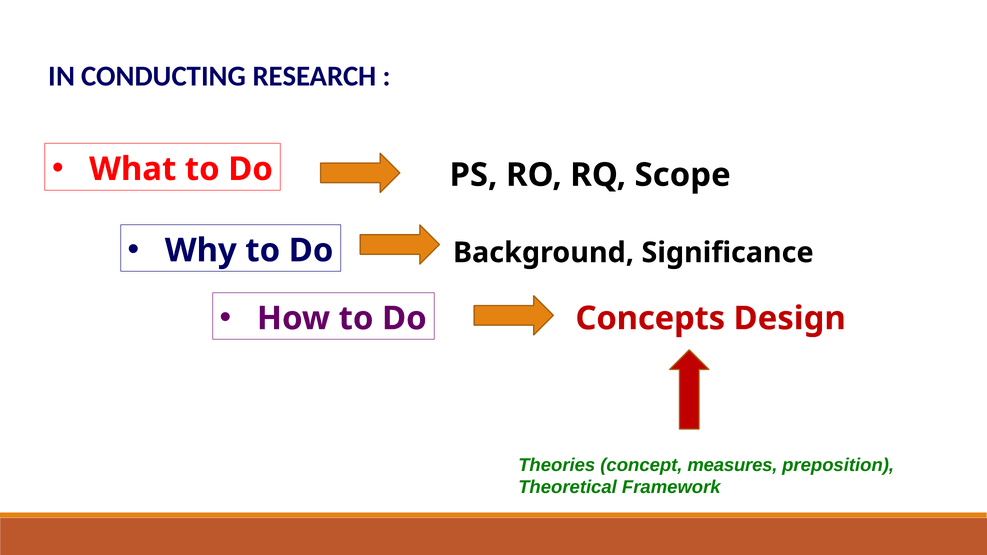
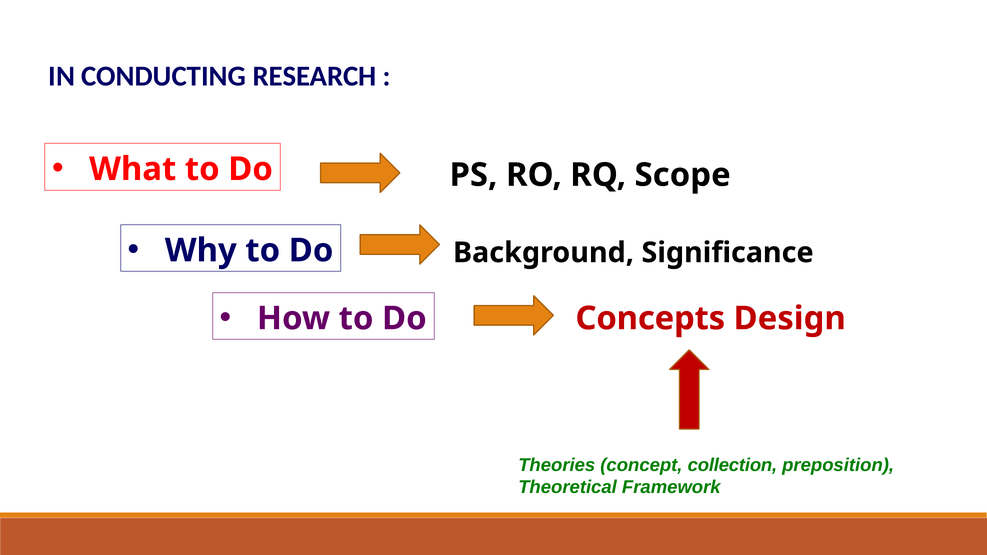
measures: measures -> collection (732, 465)
